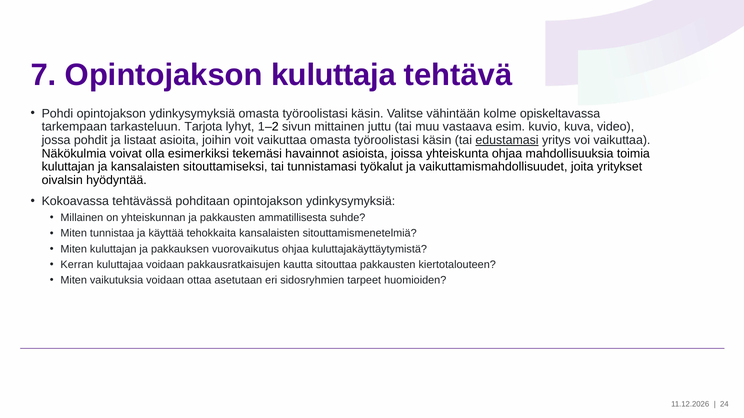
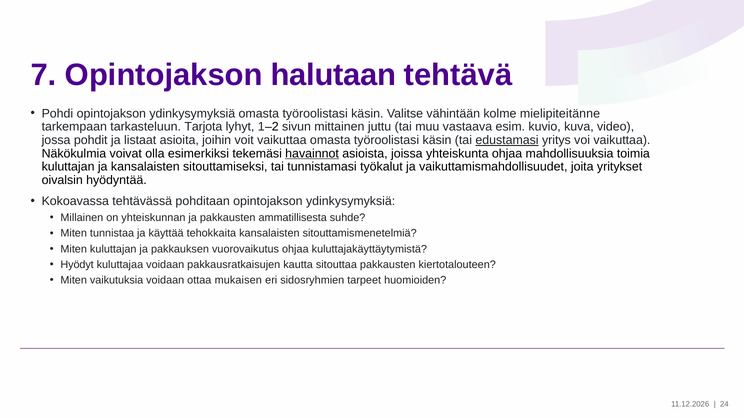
kuluttaja: kuluttaja -> halutaan (333, 75)
opiskeltavassa: opiskeltavassa -> mielipiteitänne (560, 114)
havainnot underline: none -> present (312, 154)
Kerran: Kerran -> Hyödyt (77, 265)
asetutaan: asetutaan -> mukaisen (238, 280)
